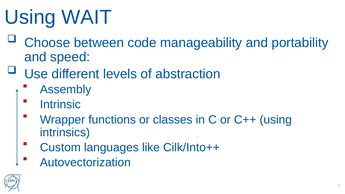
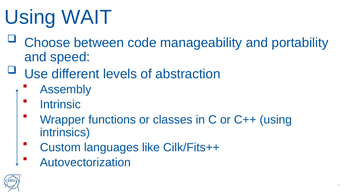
Cilk/Into++: Cilk/Into++ -> Cilk/Fits++ (191, 147)
